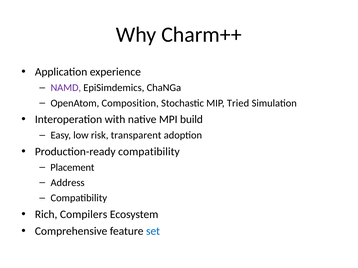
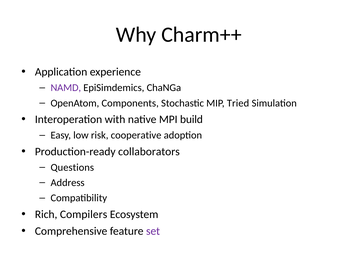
Composition: Composition -> Components (130, 103)
transparent: transparent -> cooperative (136, 135)
Production-ready compatibility: compatibility -> collaborators (149, 152)
Placement: Placement -> Questions (72, 168)
set colour: blue -> purple (153, 232)
